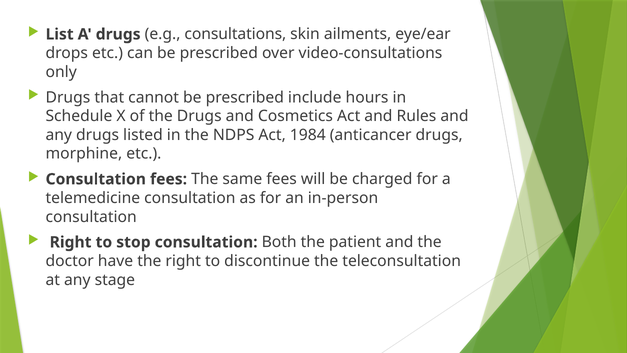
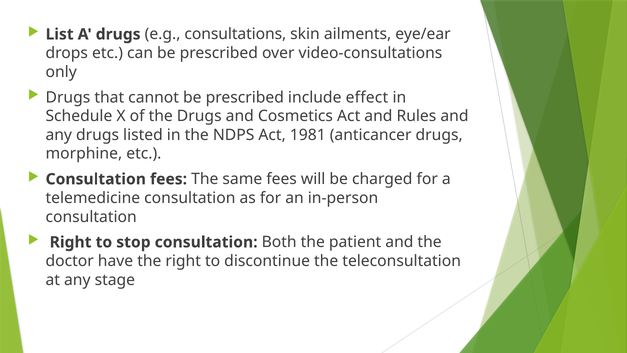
hours: hours -> effect (367, 97)
1984: 1984 -> 1981 (308, 135)
